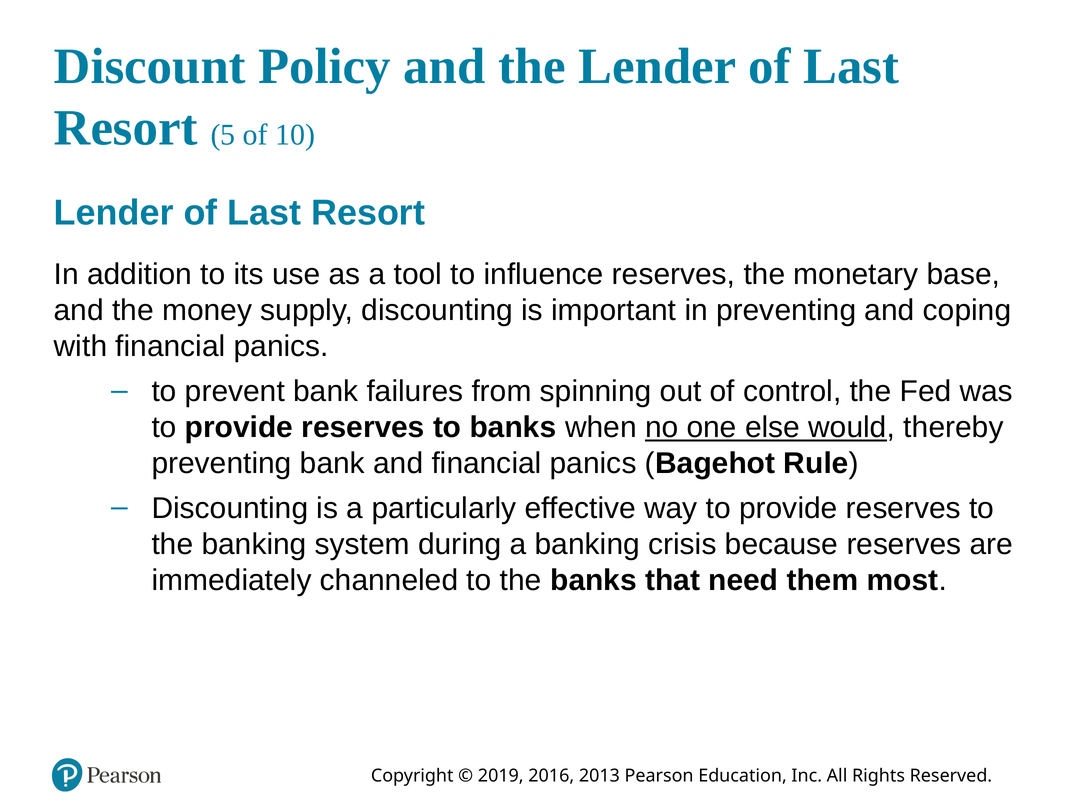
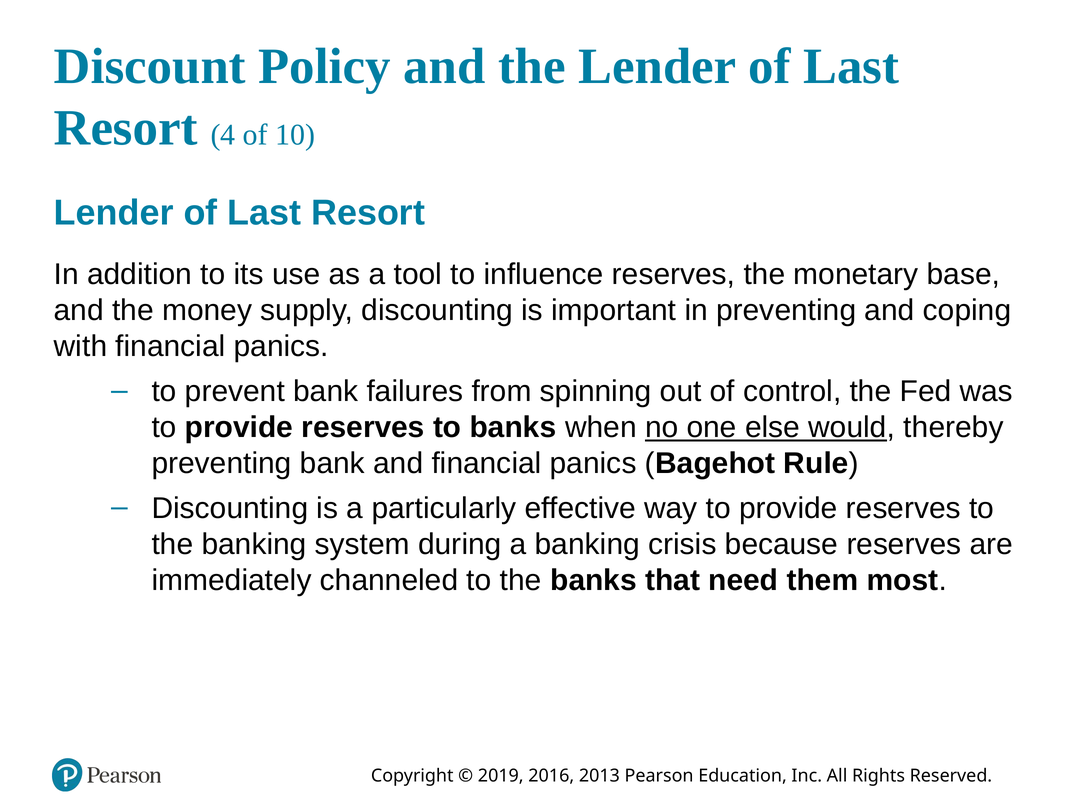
5: 5 -> 4 (223, 135)
